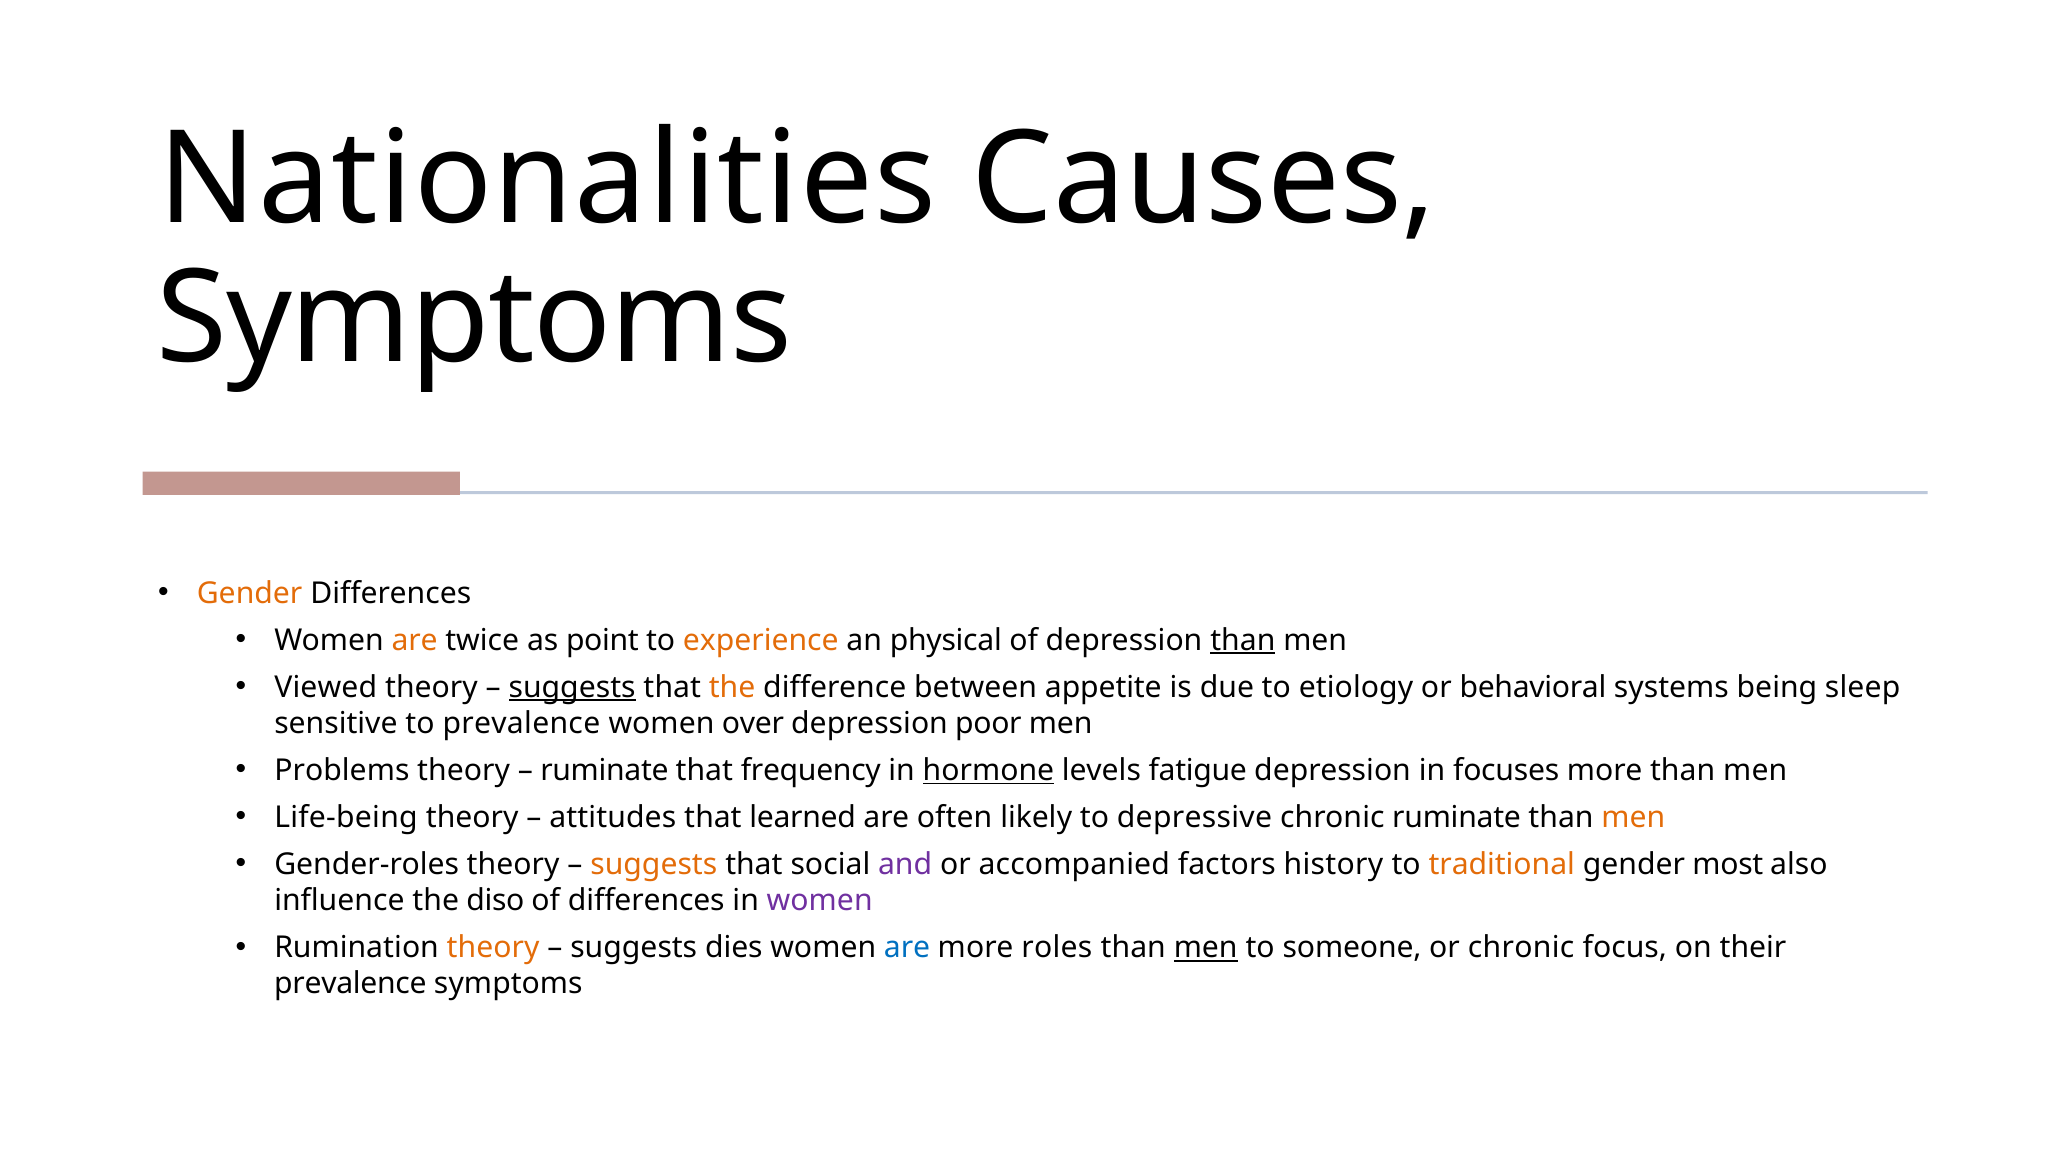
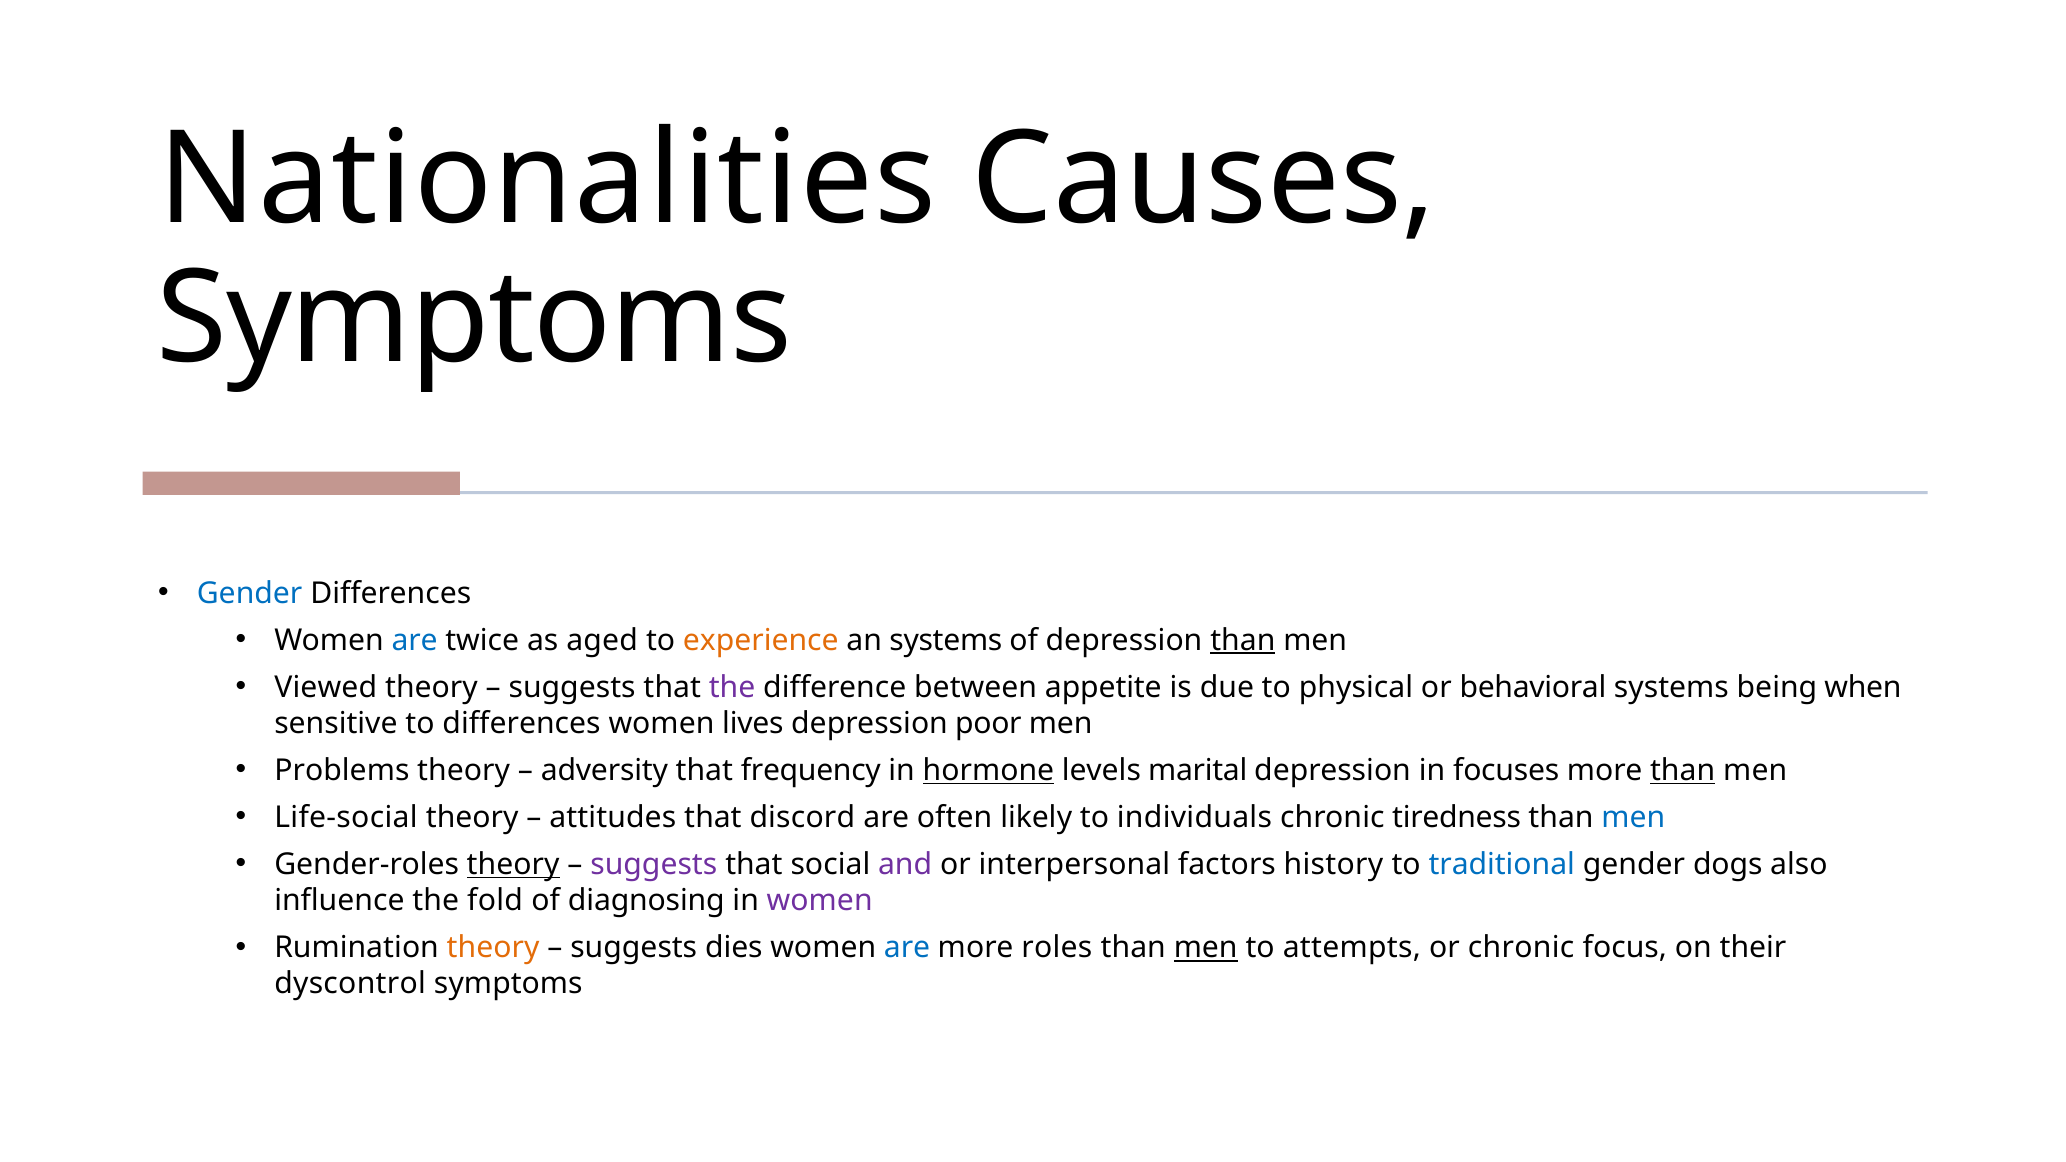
Gender colour: orange -> blue (250, 594)
are colour: orange -> blue (415, 640)
point: point -> aged (602, 640)
an physical: physical -> systems (946, 640)
suggests underline: present -> none (572, 687)
the colour: orange -> purple (732, 687)
etiology: etiology -> physical (1356, 687)
sleep: sleep -> when (1863, 687)
to prevalence: prevalence -> differences (522, 724)
over: over -> lives (753, 724)
ruminate: ruminate -> adversity (604, 771)
fatigue: fatigue -> marital (1198, 771)
than underline: none -> present (1683, 771)
Life-being: Life-being -> Life-social (346, 818)
learned: learned -> discord (802, 818)
depressive: depressive -> individuals (1194, 818)
chronic ruminate: ruminate -> tiredness (1457, 818)
men colour: orange -> blue (1633, 818)
theory underline: none -> present (513, 865)
suggests colour: orange -> purple (654, 865)
accompanied: accompanied -> interpersonal (1074, 865)
traditional colour: orange -> blue (1502, 865)
most: most -> dogs (1728, 865)
diso: diso -> fold (495, 901)
of differences: differences -> diagnosing (646, 901)
someone: someone -> attempts (1352, 948)
prevalence: prevalence -> dyscontrol (350, 984)
